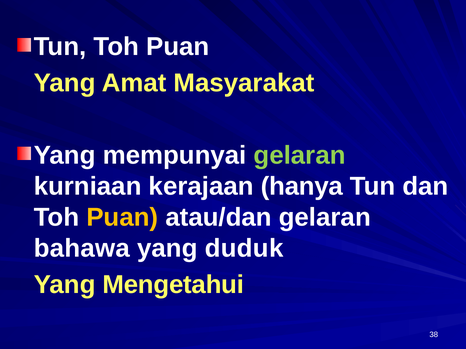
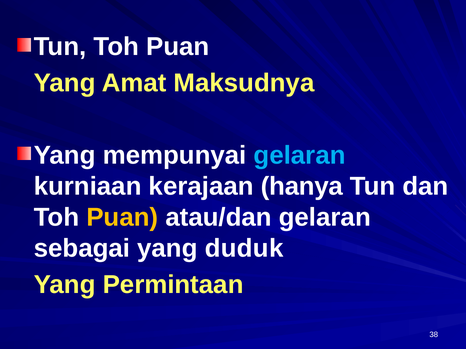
Masyarakat: Masyarakat -> Maksudnya (244, 83)
gelaran colour: light green -> light blue (300, 156)
bahawa: bahawa -> sebagai (82, 249)
Mengetahui: Mengetahui -> Permintaan (173, 285)
